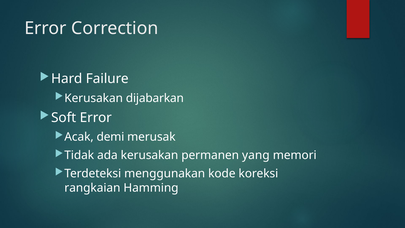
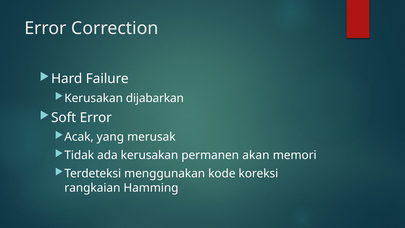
demi: demi -> yang (110, 137)
yang: yang -> akan (256, 155)
